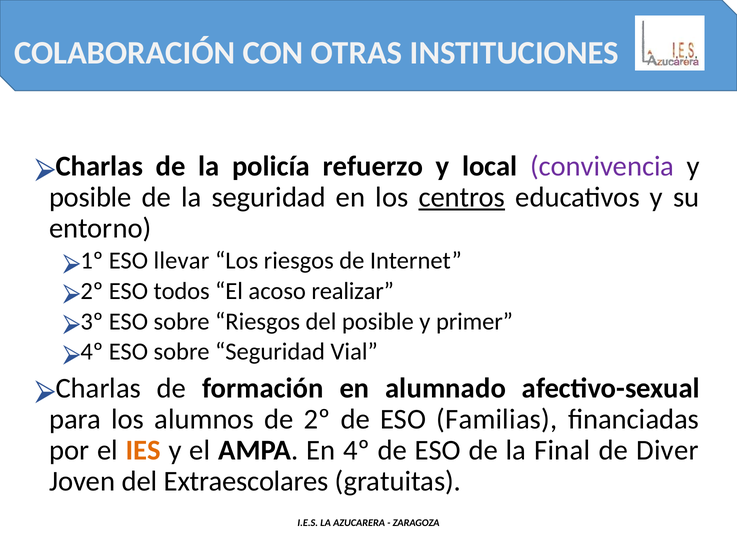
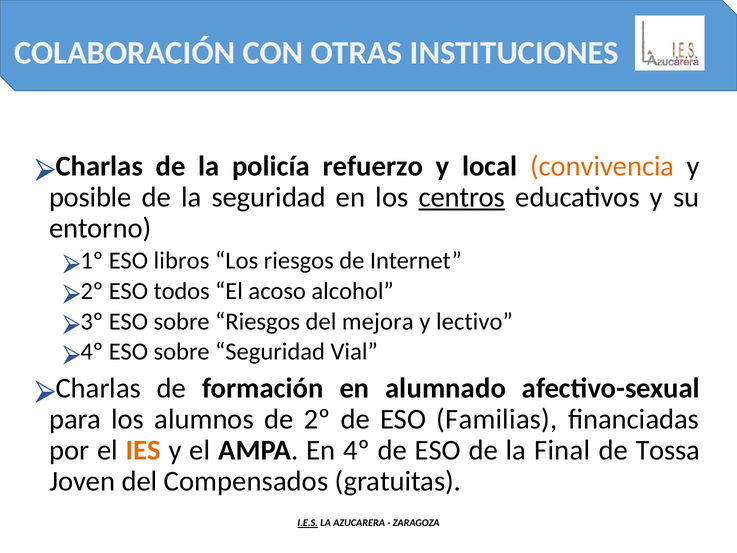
convivencia colour: purple -> orange (602, 166)
llevar: llevar -> libros (182, 261)
realizar: realizar -> alcohol (353, 291)
del posible: posible -> mejora (378, 321)
primer: primer -> lectivo (474, 321)
Diver: Diver -> Tossa (668, 450)
Extraescolares: Extraescolares -> Compensados (246, 481)
I.E.S underline: none -> present (308, 523)
